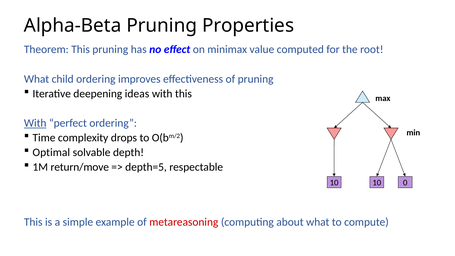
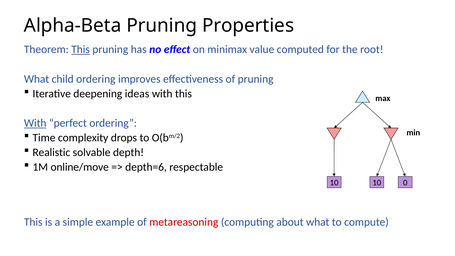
This underline: none -> present (81, 49)
Optimal: Optimal -> Realistic (51, 152)
return/move: return/move -> online/move (80, 167)
depth=5: depth=5 -> depth=6 (146, 167)
